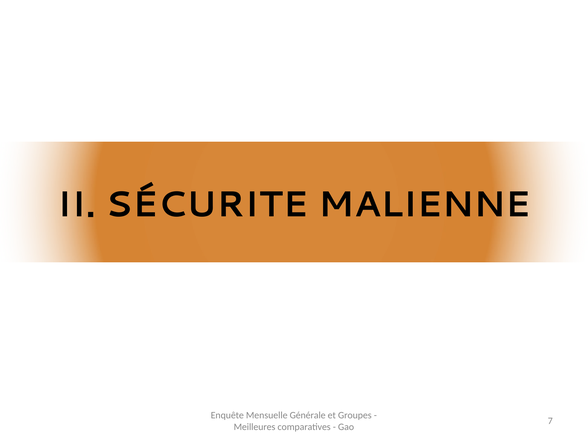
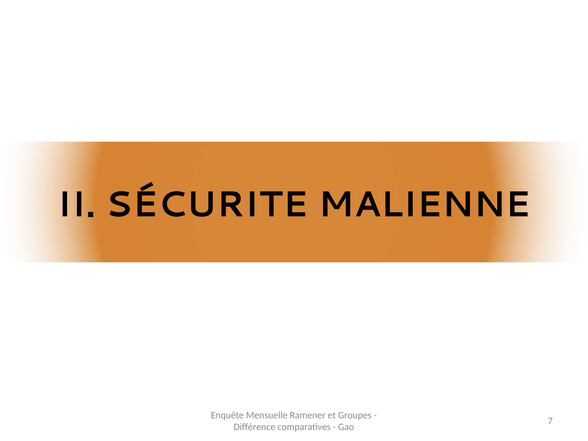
Générale: Générale -> Ramener (308, 415)
Meilleures: Meilleures -> Différence (254, 427)
